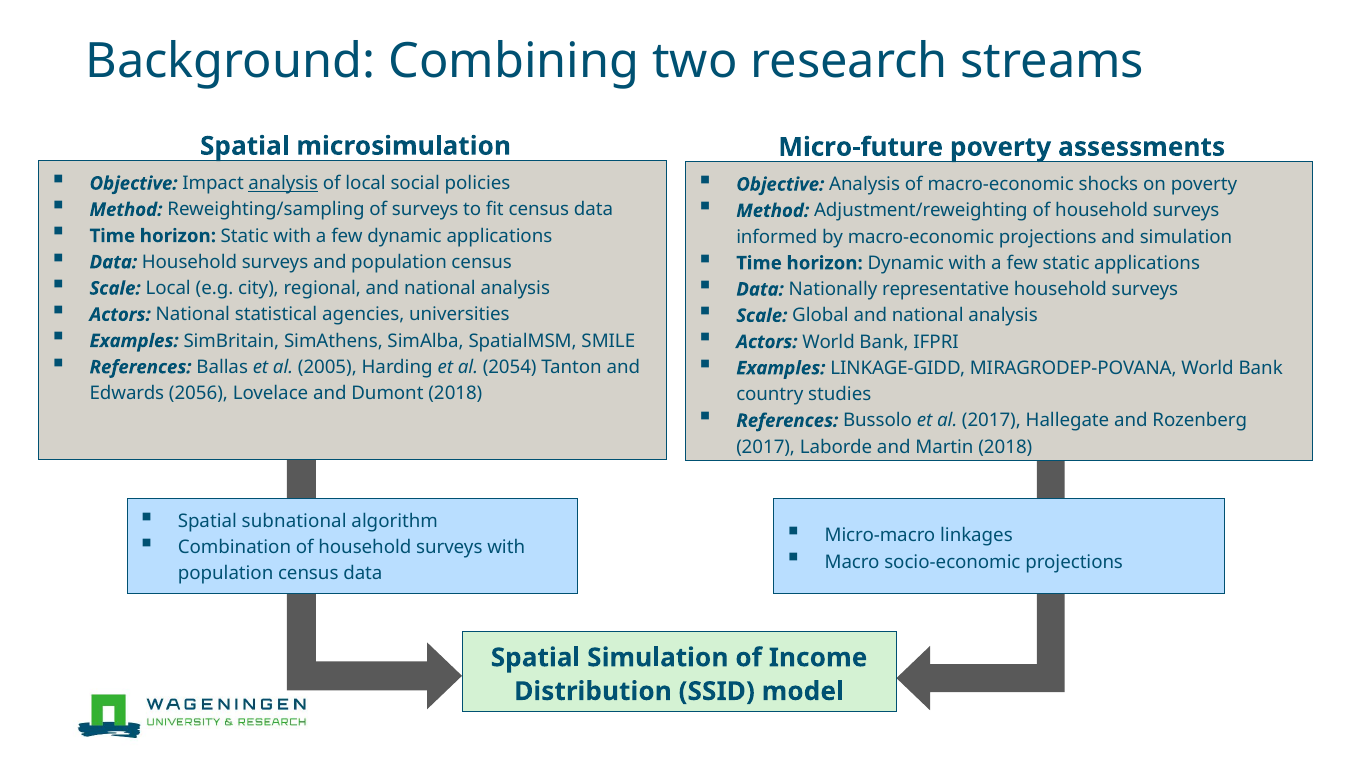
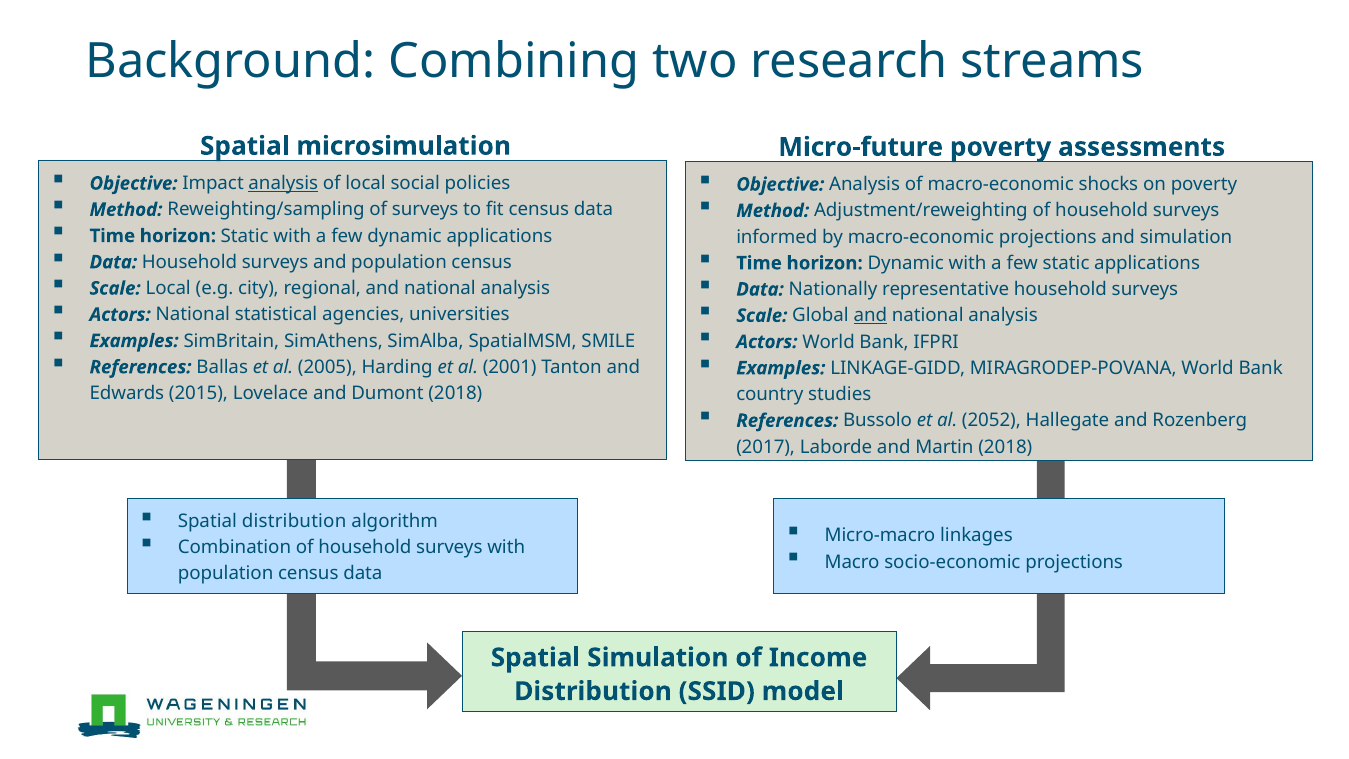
and underline: none -> present (870, 316)
2054: 2054 -> 2001 (510, 367)
2056: 2056 -> 2015 (198, 393)
al 2017: 2017 -> 2052 (991, 421)
Spatial subnational: subnational -> distribution (294, 521)
